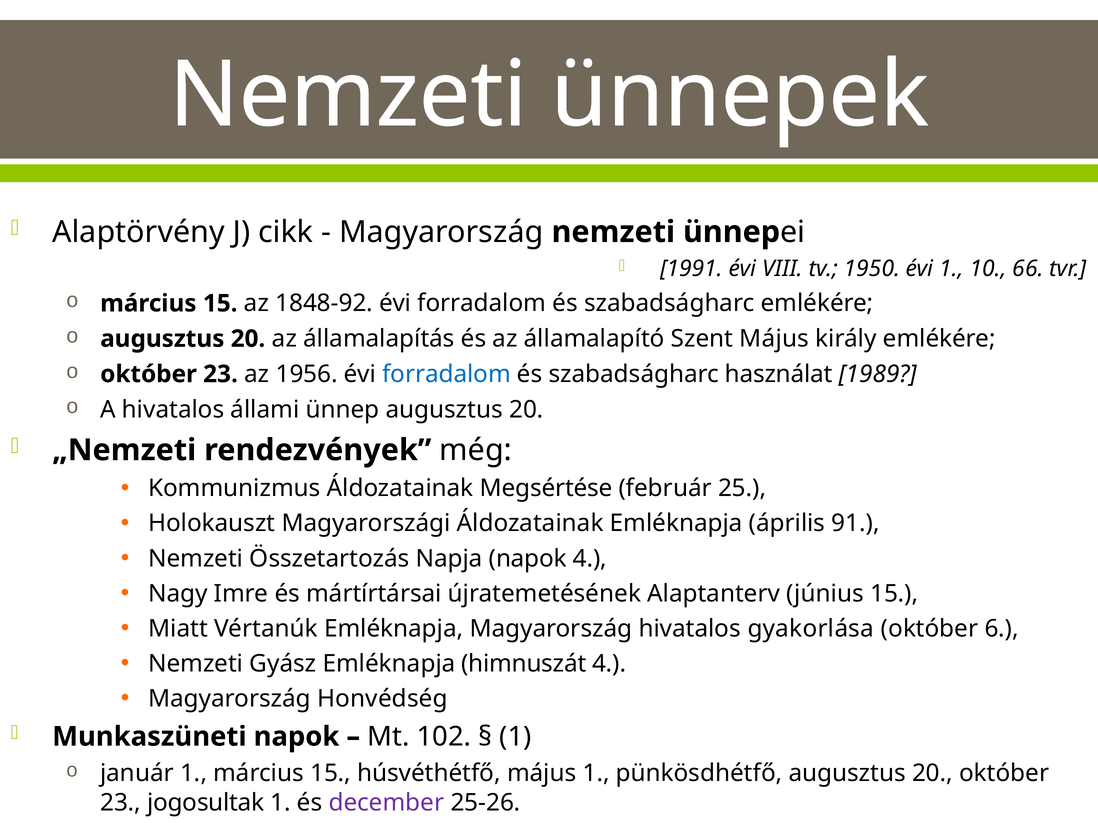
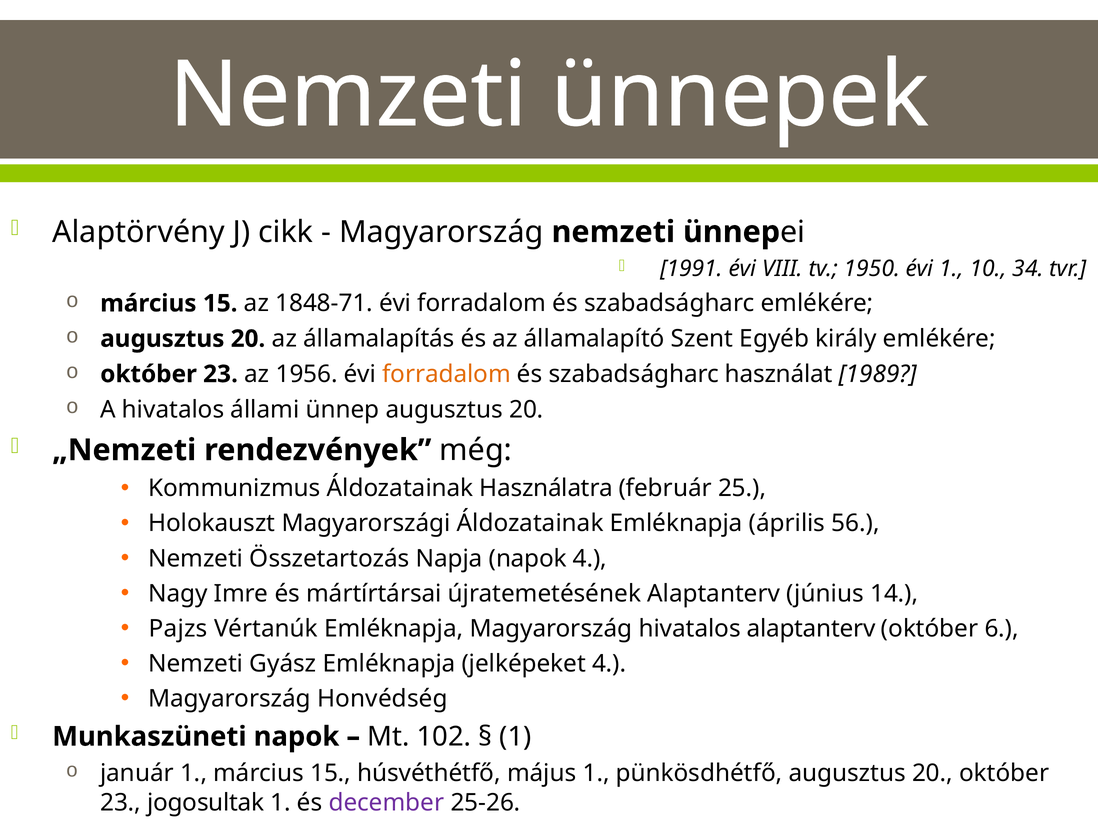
66: 66 -> 34 (1028, 269)
1848-92: 1848-92 -> 1848-71 (324, 304)
Szent Május: Május -> Egyéb (774, 339)
forradalom colour: blue -> orange (446, 374)
Megsértése: Megsértése -> Használatra (546, 489)
91: 91 -> 56 (856, 524)
június 15: 15 -> 14 (894, 594)
Miatt: Miatt -> Pajzs (178, 629)
hivatalos gyakorlása: gyakorlása -> alaptanterv (811, 629)
himnuszát: himnuszát -> jelképeket (524, 664)
